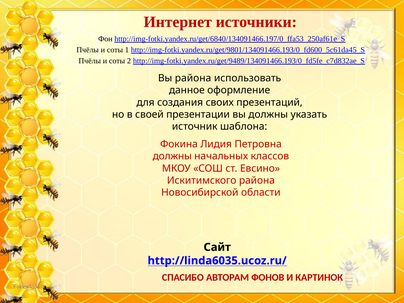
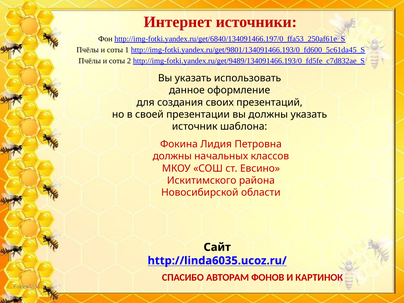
Вы района: района -> указать (193, 78)
